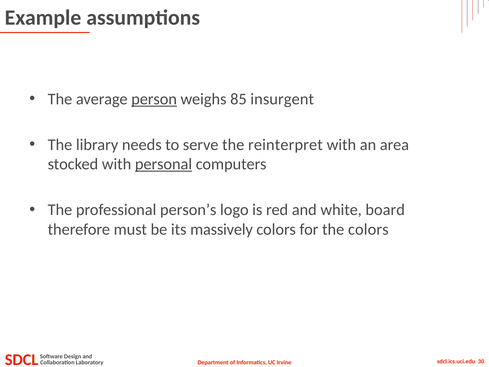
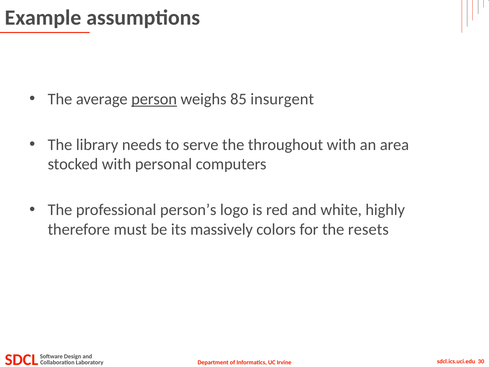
reinterpret: reinterpret -> throughout (286, 145)
personal underline: present -> none (163, 164)
board: board -> highly (385, 210)
the colors: colors -> resets (368, 229)
